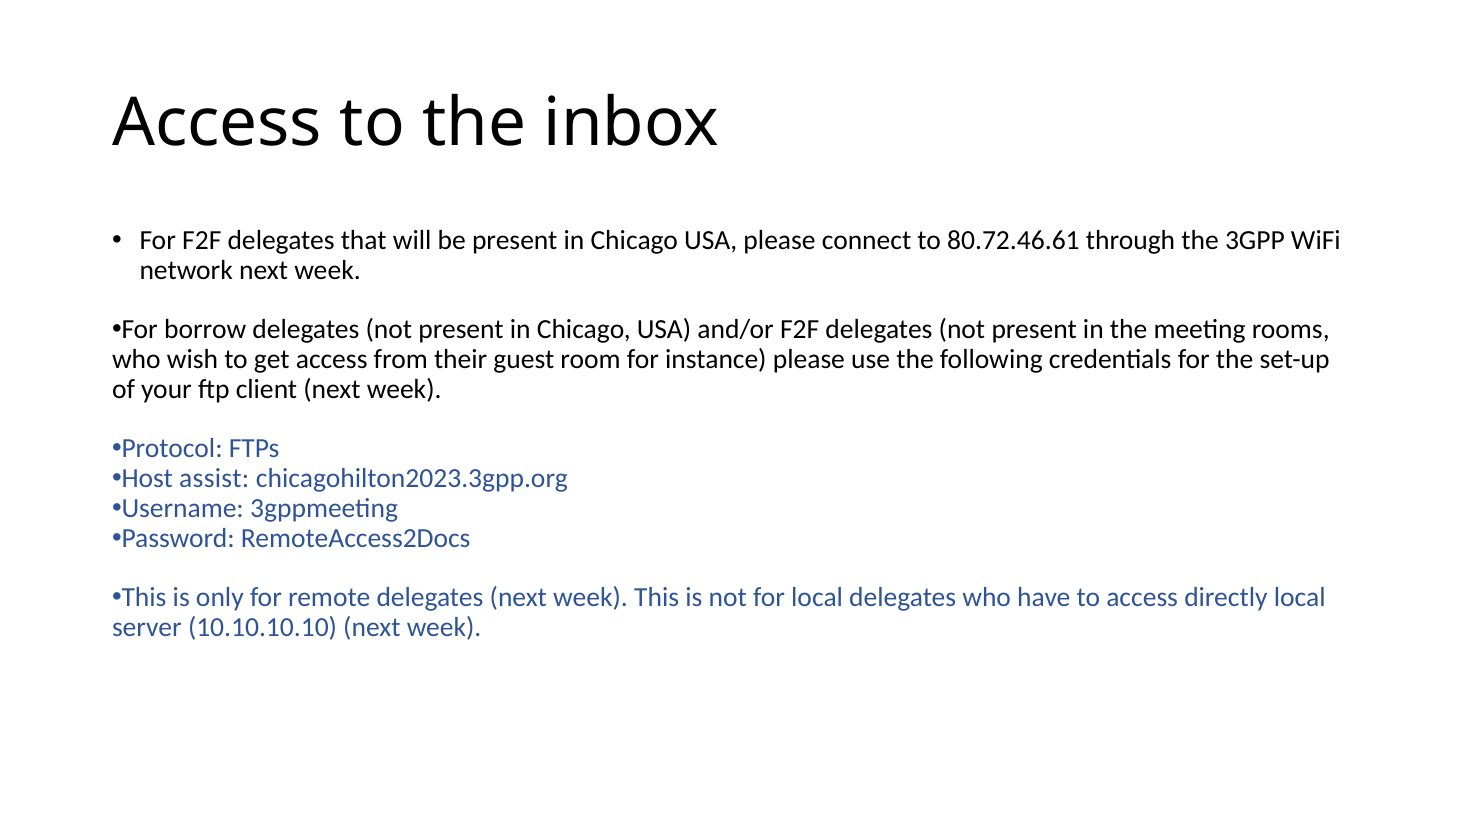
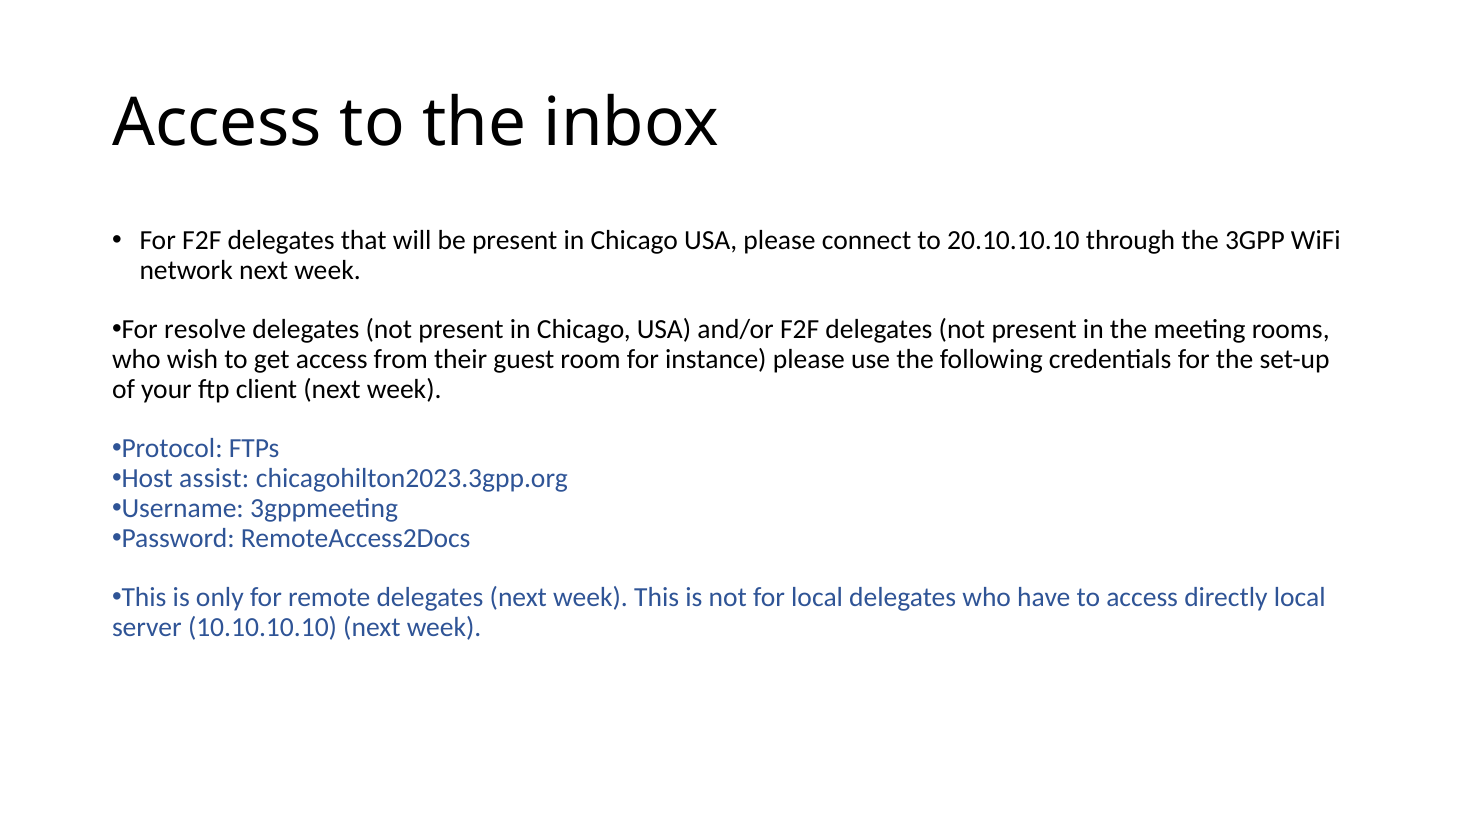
80.72.46.61: 80.72.46.61 -> 20.10.10.10 (1013, 240)
borrow: borrow -> resolve (205, 330)
